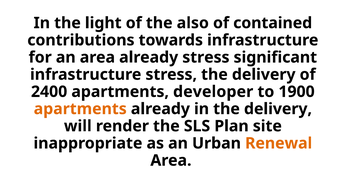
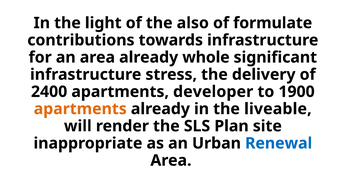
contained: contained -> formulate (273, 23)
already stress: stress -> whole (206, 57)
in the delivery: delivery -> liveable (278, 109)
Renewal colour: orange -> blue (279, 143)
